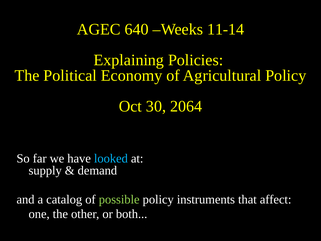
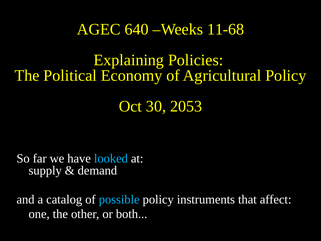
11-14: 11-14 -> 11-68 (226, 29)
2064: 2064 -> 2053 (186, 106)
possible colour: light green -> light blue (119, 199)
